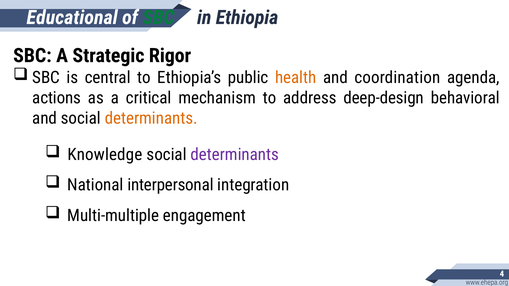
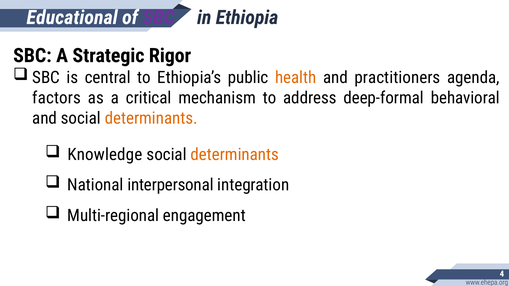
SBC colour: green -> purple (159, 18)
coordination: coordination -> practitioners (397, 78)
actions: actions -> factors (57, 98)
deep-design: deep-design -> deep-formal (384, 98)
determinants colour: purple -> orange (235, 155)
Multi-multiple: Multi-multiple -> Multi-regional (113, 216)
